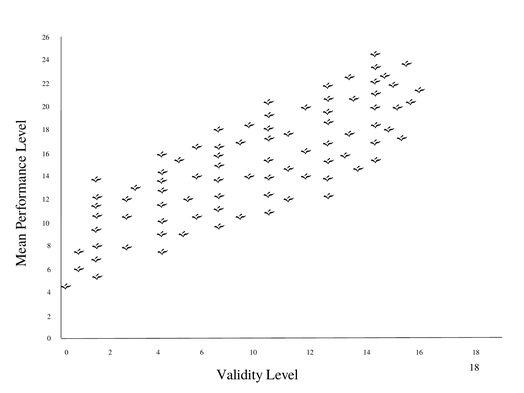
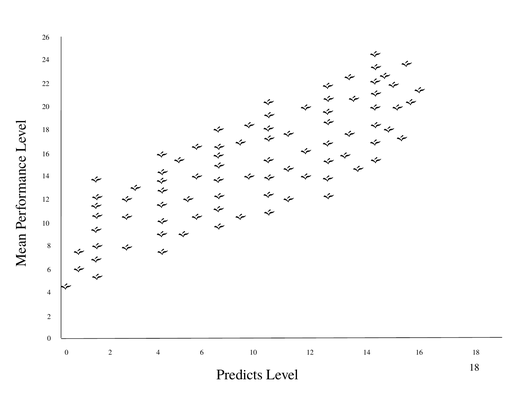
Validity: Validity -> Predicts (240, 375)
